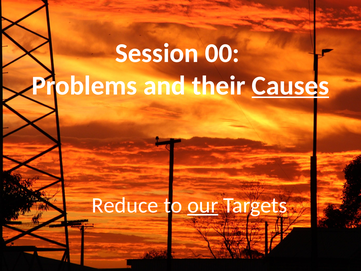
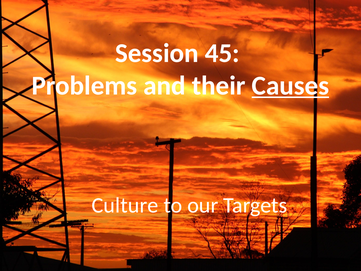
00: 00 -> 45 (222, 53)
Reduce: Reduce -> Culture (125, 205)
our underline: present -> none (203, 205)
